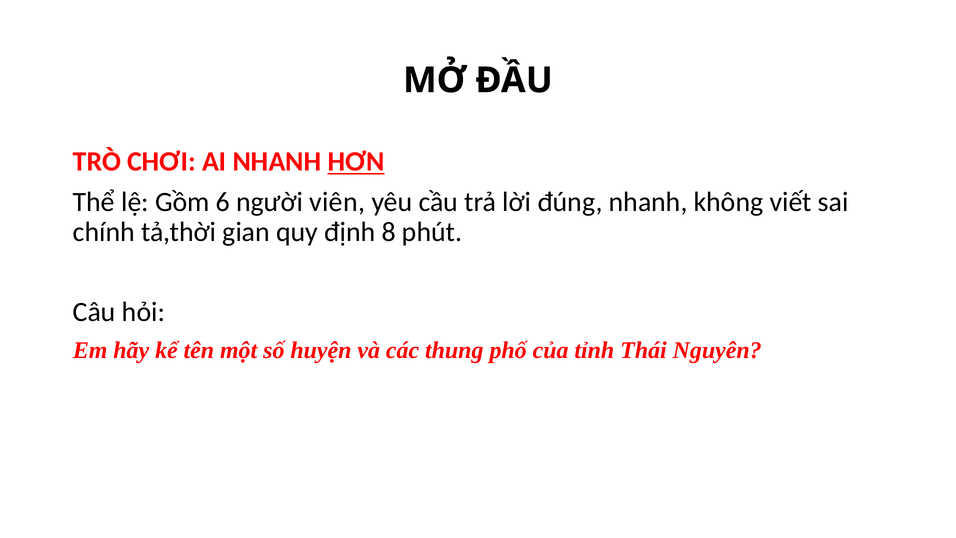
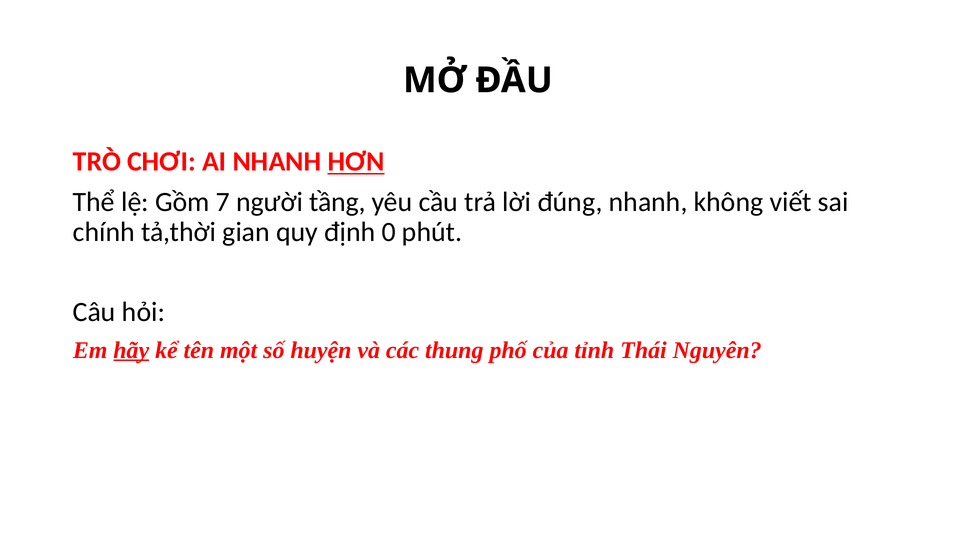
6: 6 -> 7 (223, 202)
viên: viên -> tầng (337, 202)
8: 8 -> 0 (389, 232)
hãy underline: none -> present (131, 350)
